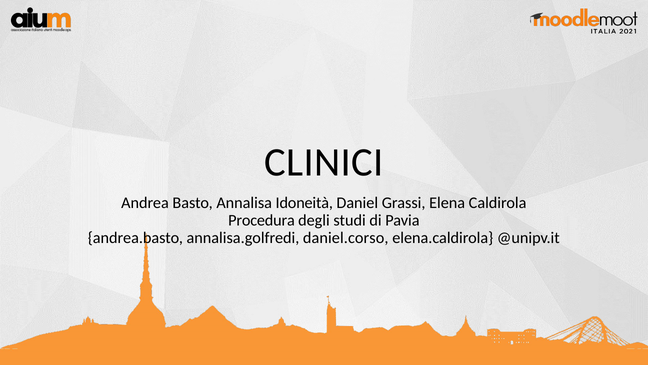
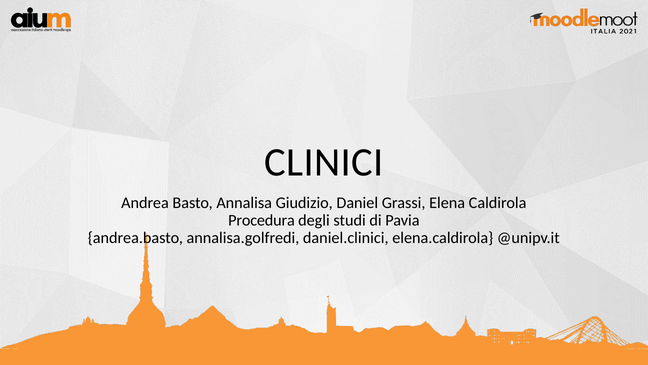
Idoneità: Idoneità -> Giudizio (304, 203)
daniel.corso: daniel.corso -> daniel.clinici (346, 238)
